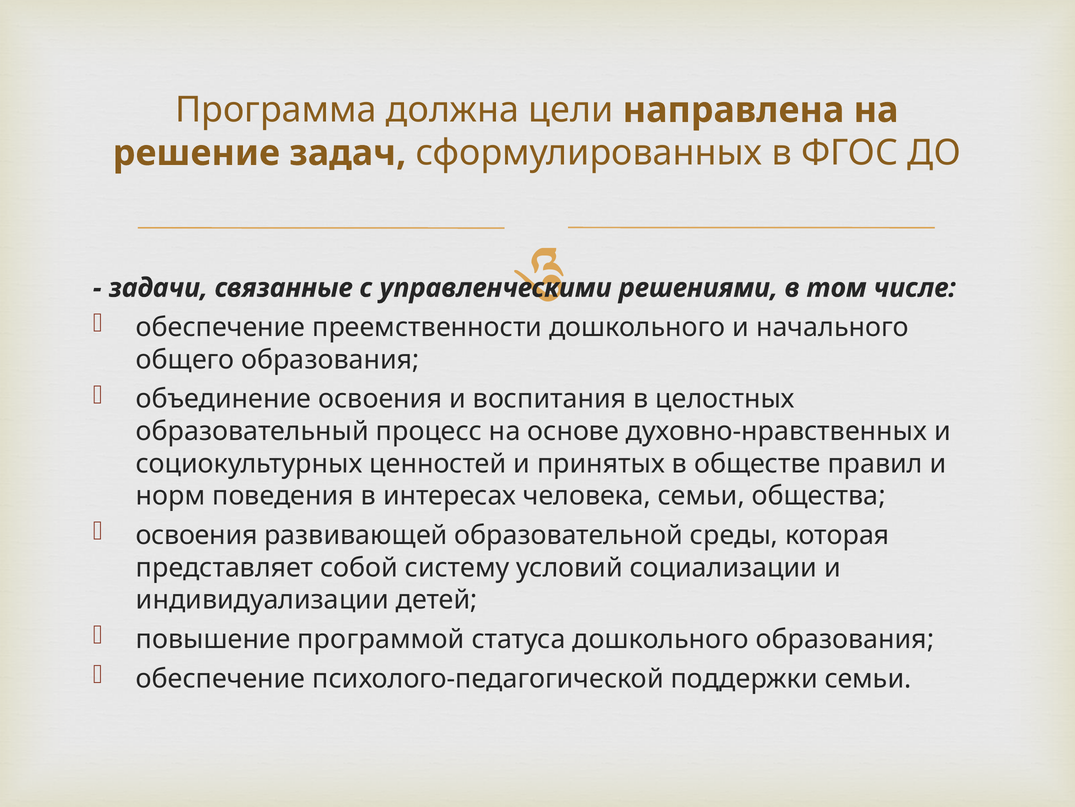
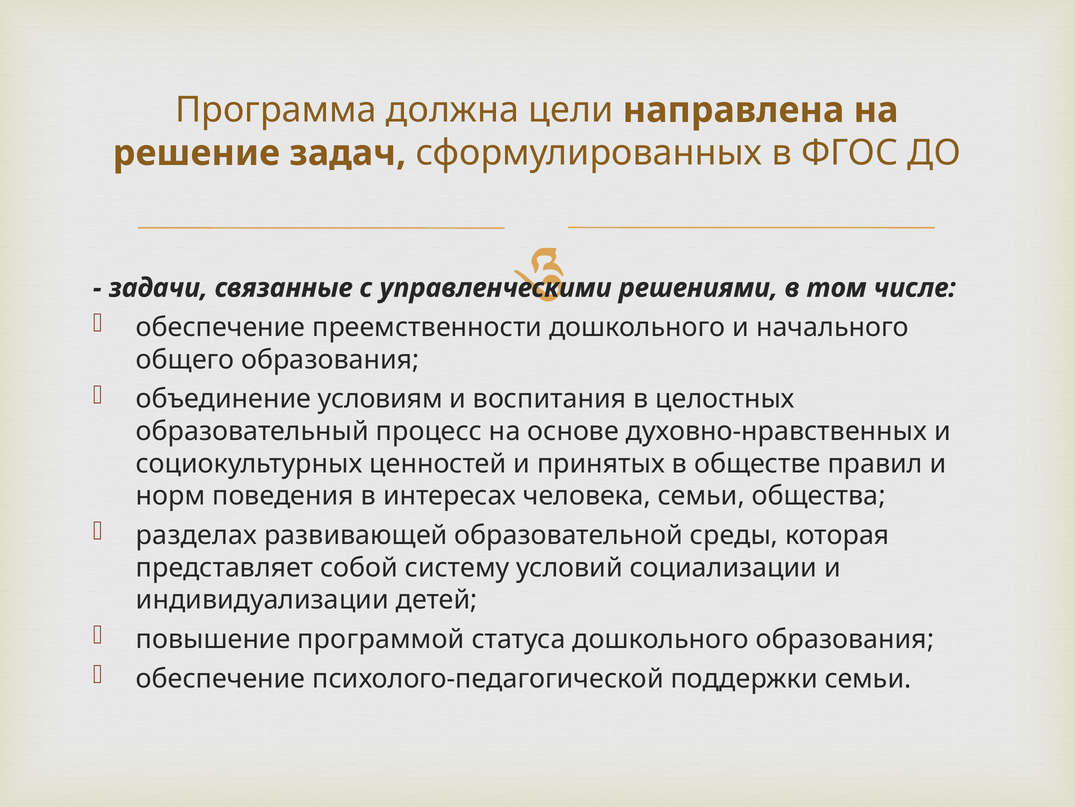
объединение освоения: освоения -> условиям (380, 399)
освоения: освоения -> разделах (196, 535)
